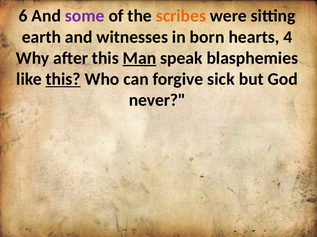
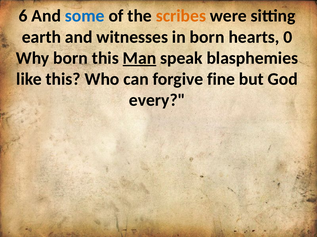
some colour: purple -> blue (85, 16)
4: 4 -> 0 (288, 37)
Why after: after -> born (71, 58)
this underline: present -> none (63, 79)
sick: sick -> fine (221, 79)
never: never -> every (157, 101)
